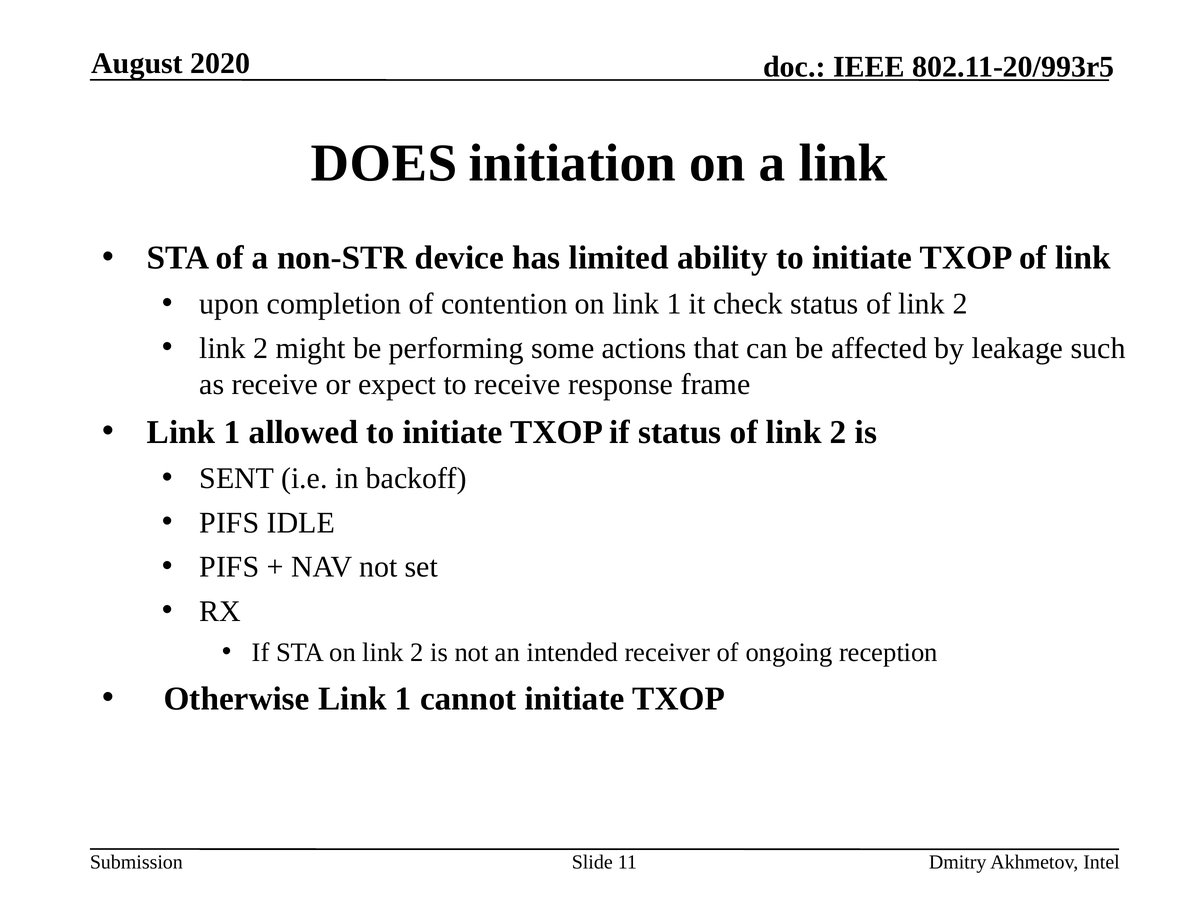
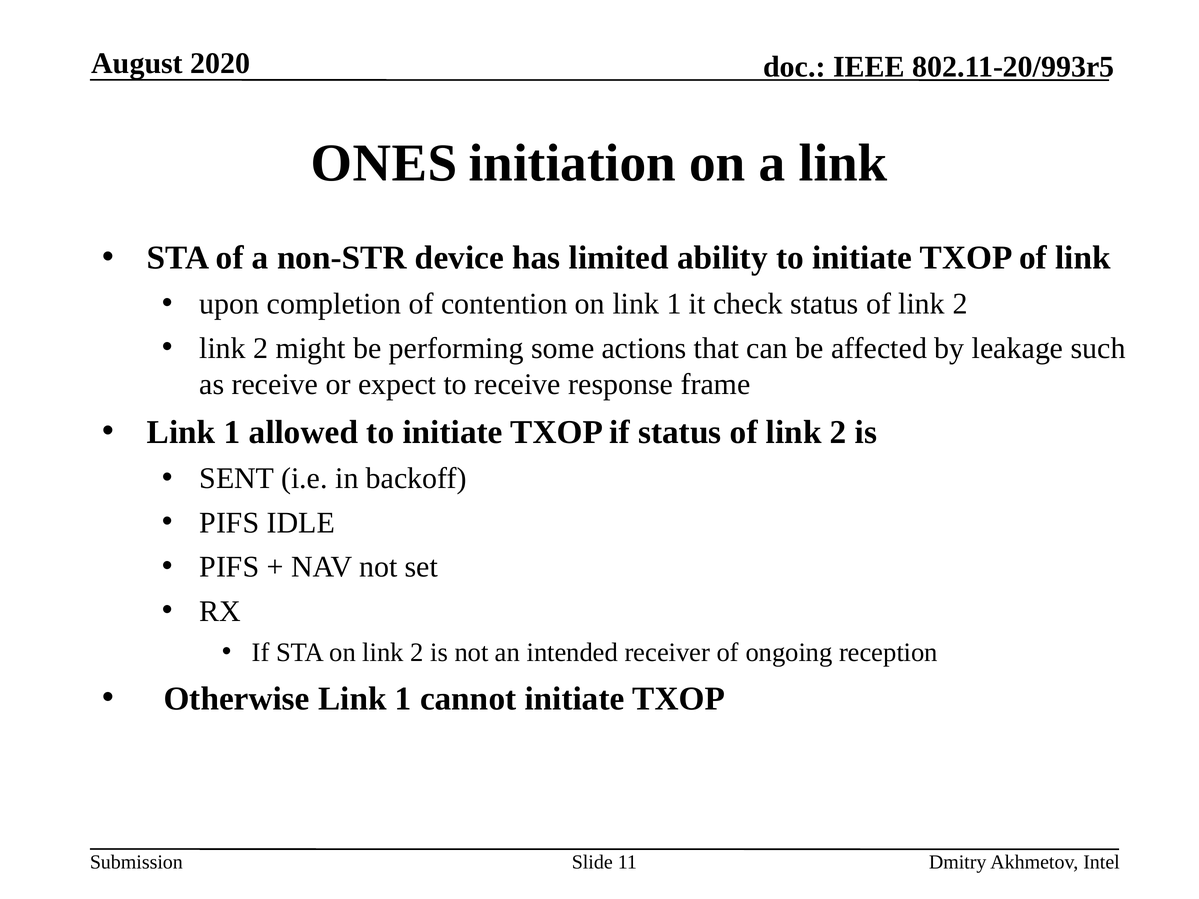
DOES: DOES -> ONES (384, 163)
